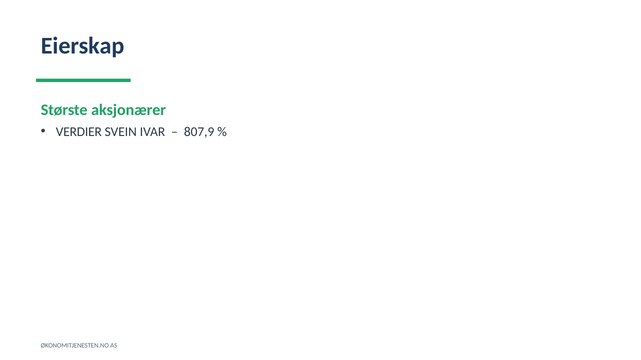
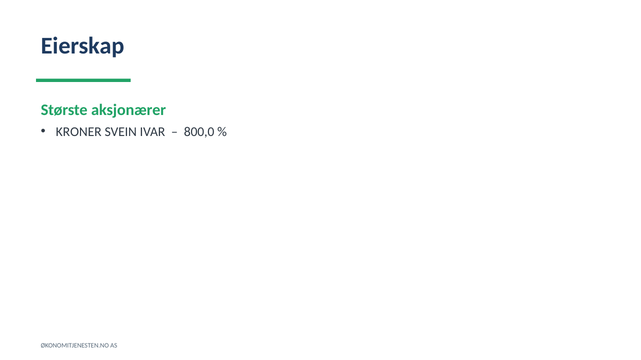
VERDIER: VERDIER -> KRONER (79, 132)
807,9: 807,9 -> 800,0 (199, 132)
